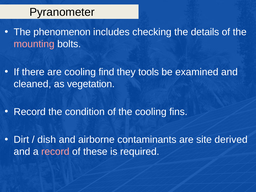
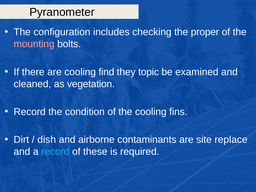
phenomenon: phenomenon -> configuration (62, 32)
details: details -> proper (205, 32)
tools: tools -> topic (149, 72)
derived: derived -> replace (231, 140)
record colour: pink -> light blue (55, 152)
